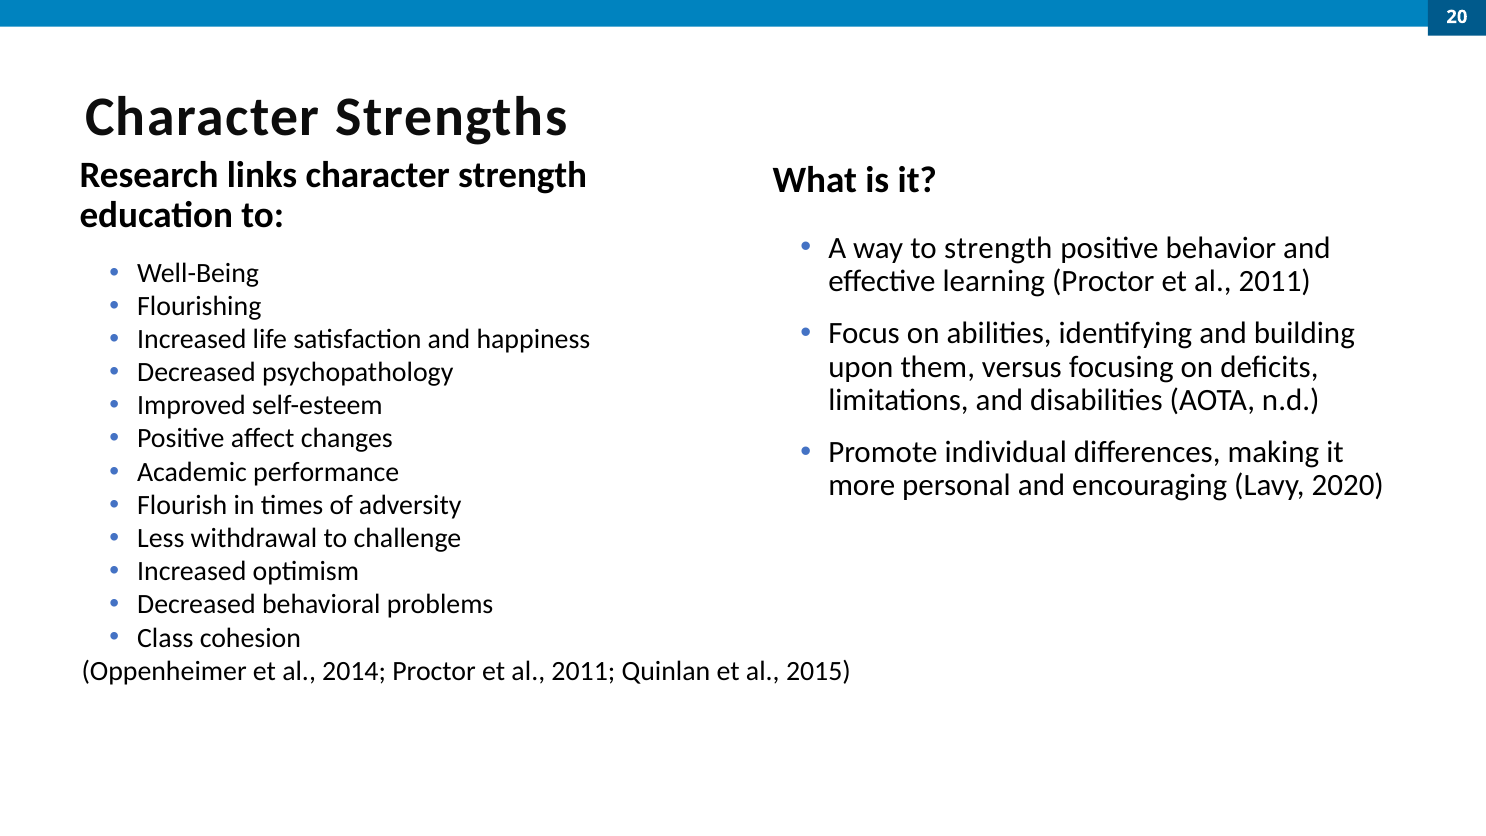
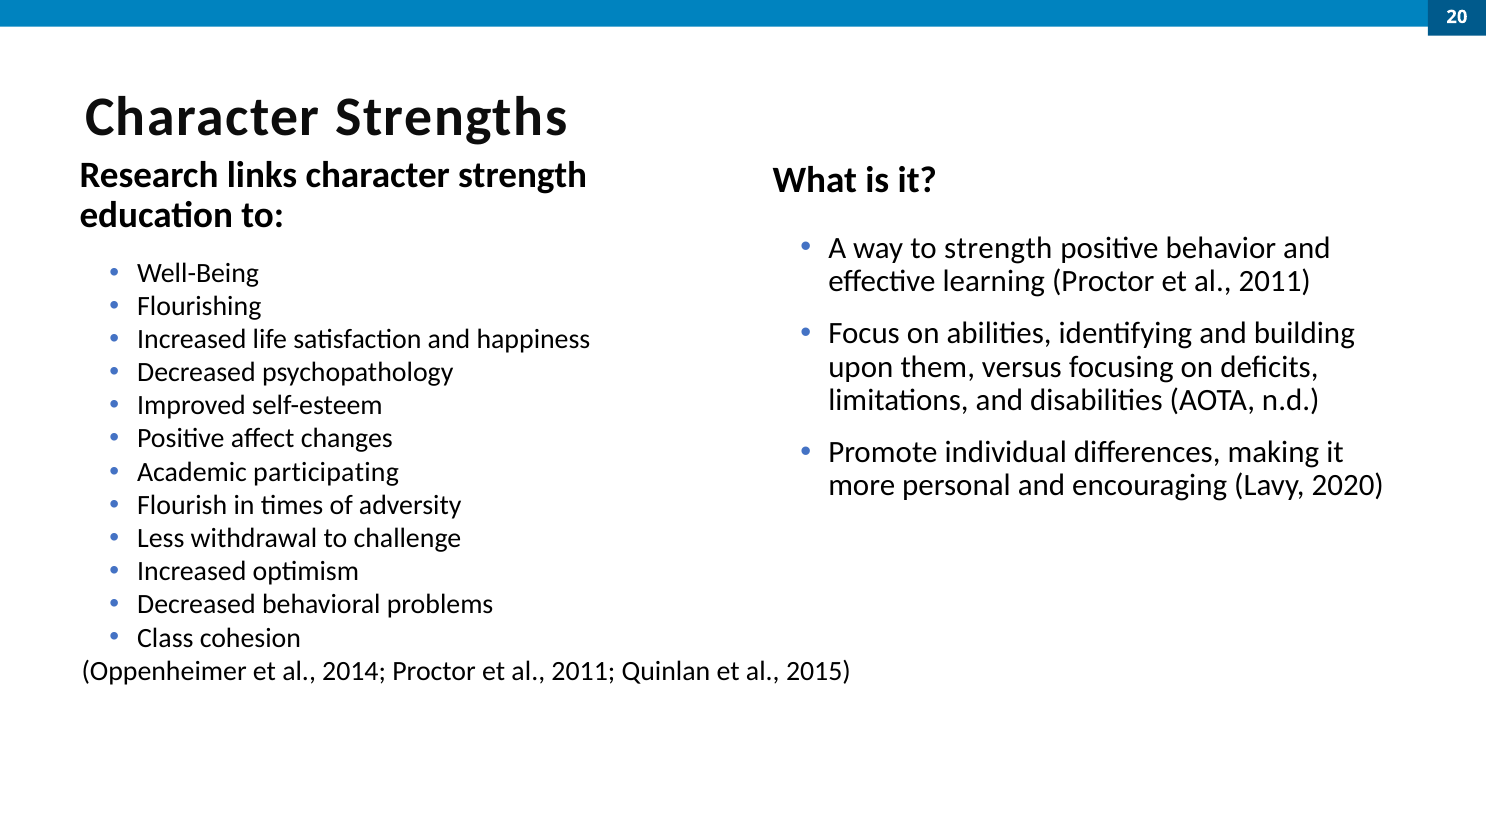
performance: performance -> participating (326, 472)
